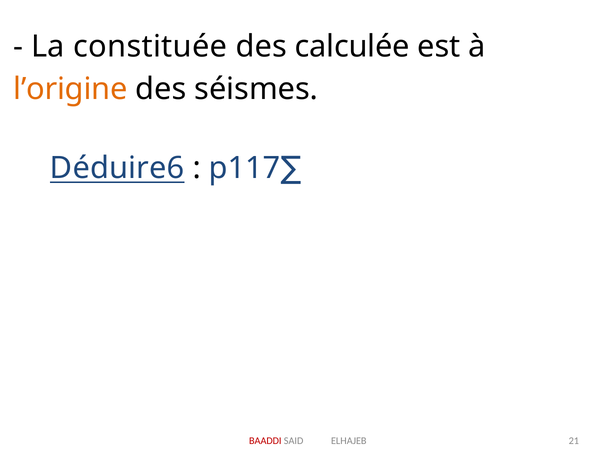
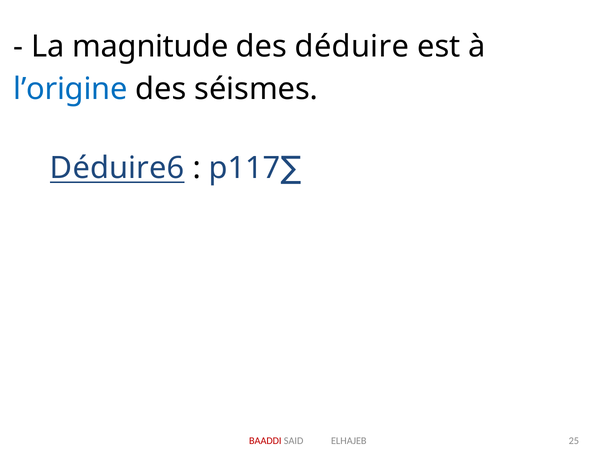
constituée: constituée -> magnitude (150, 47)
calculée: calculée -> déduire (352, 47)
l’origine colour: orange -> blue (70, 89)
21: 21 -> 25 (574, 441)
